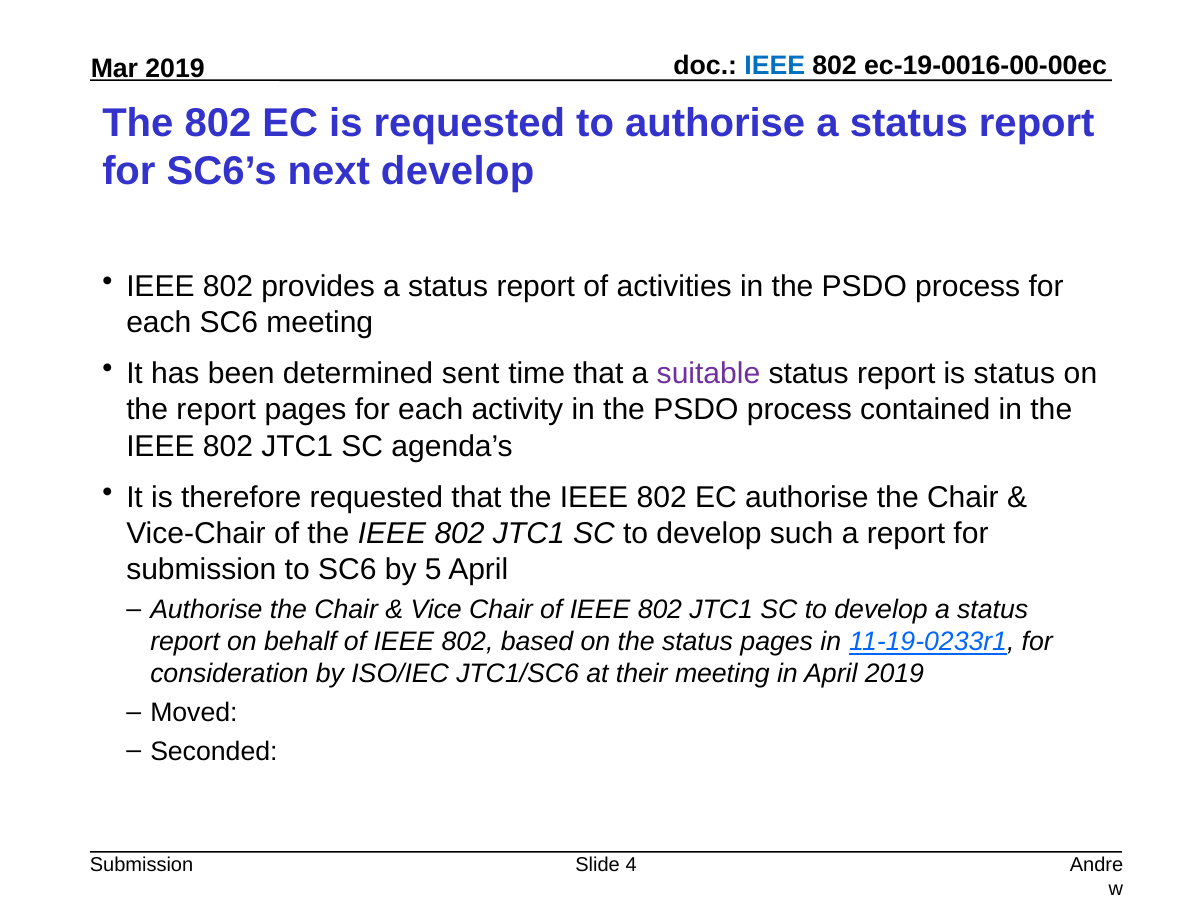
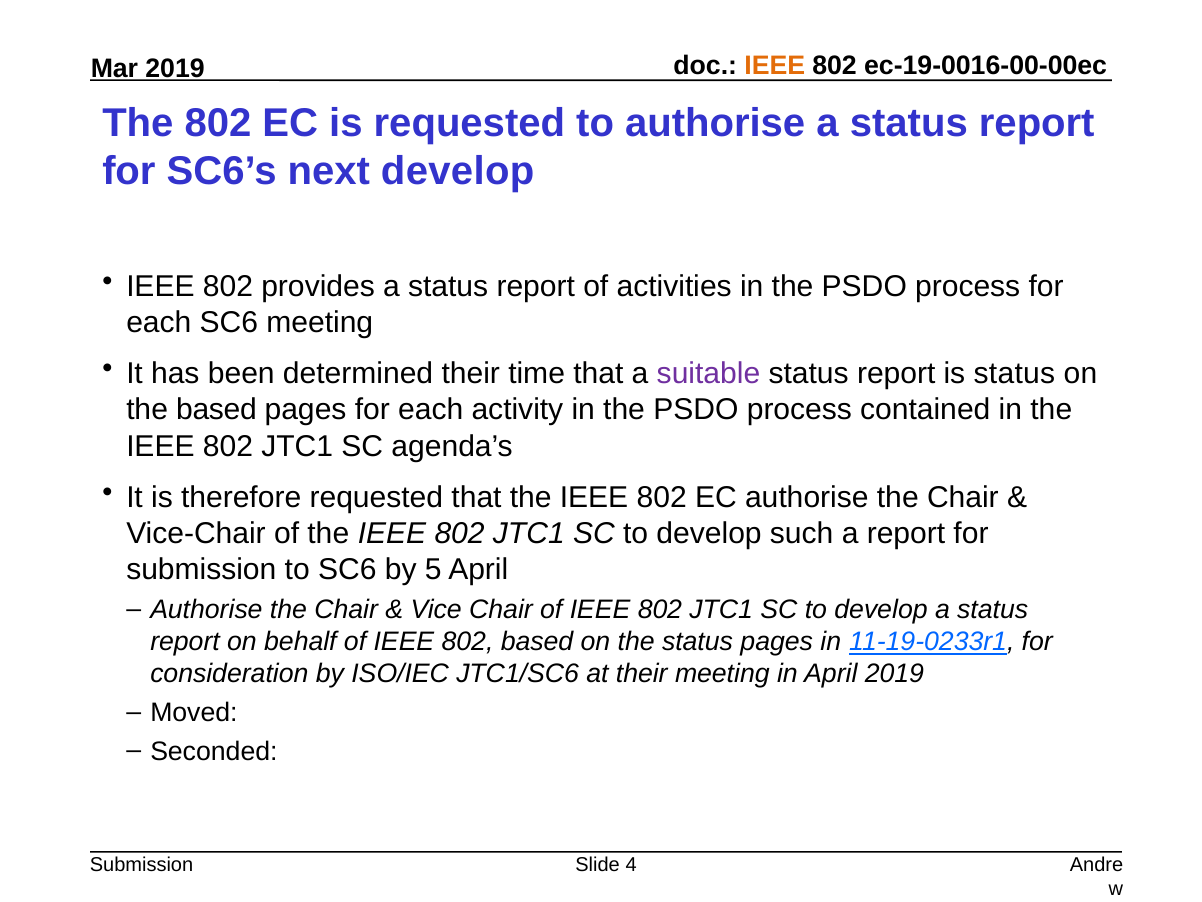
IEEE colour: blue -> orange (775, 66)
determined sent: sent -> their (471, 374)
the report: report -> based (216, 410)
